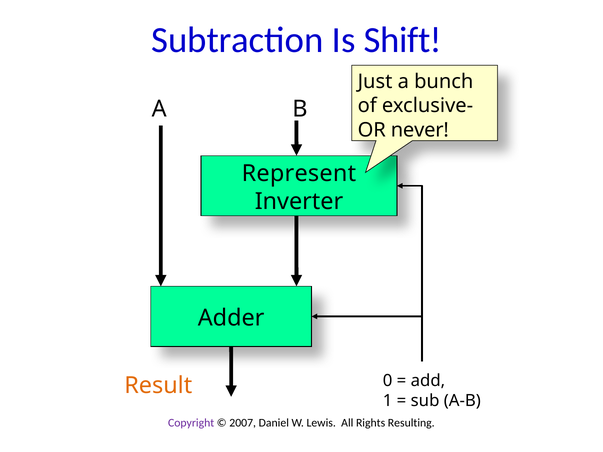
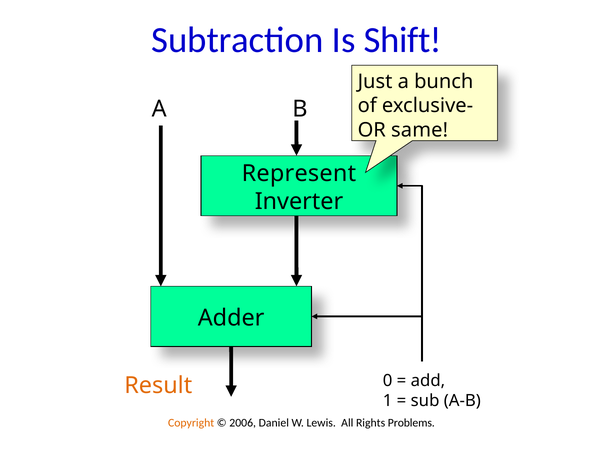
never: never -> same (420, 130)
Copyright colour: purple -> orange (191, 423)
2007: 2007 -> 2006 (243, 423)
Resulting: Resulting -> Problems (411, 423)
